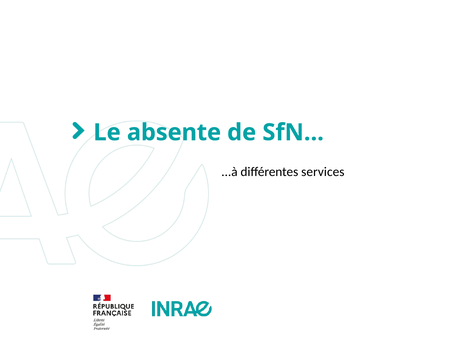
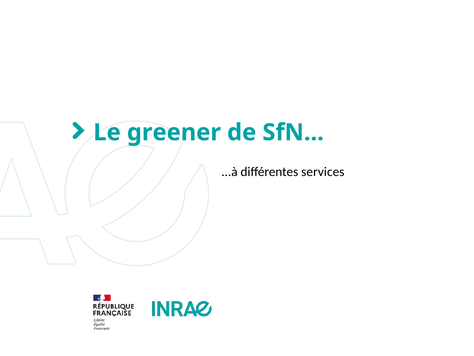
absente: absente -> greener (174, 132)
